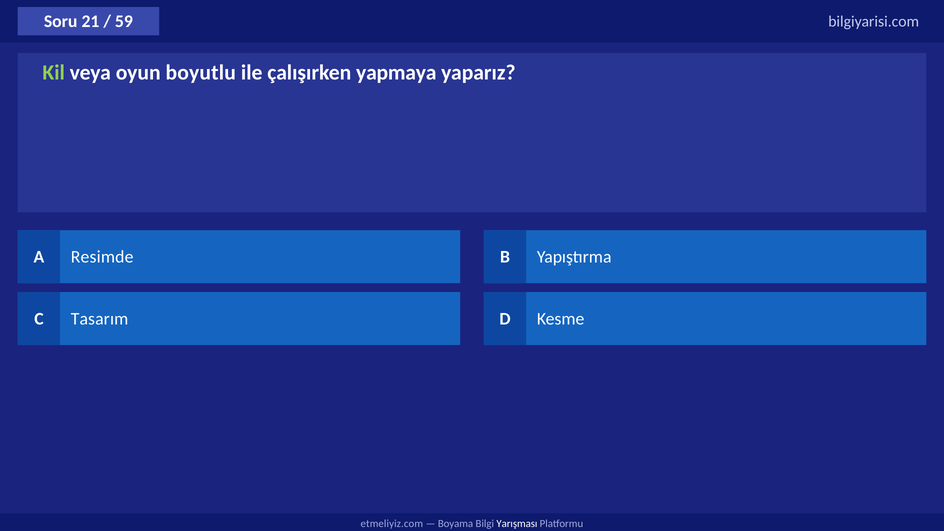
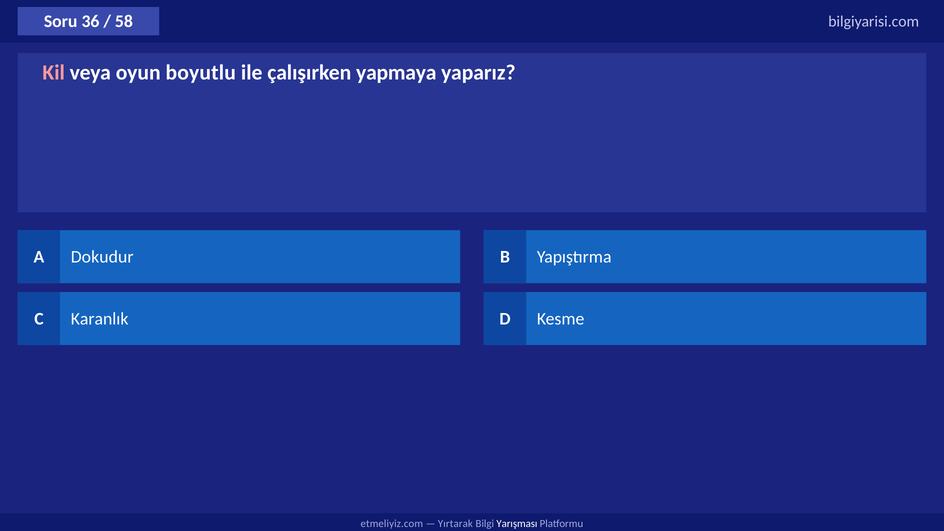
21: 21 -> 36 (90, 22)
59: 59 -> 58 (124, 22)
Kil colour: light green -> pink (54, 73)
Resimde: Resimde -> Dokudur (102, 257)
Tasarım: Tasarım -> Karanlık (100, 319)
Boyama: Boyama -> Yırtarak (455, 524)
